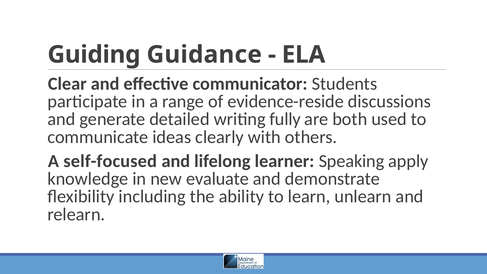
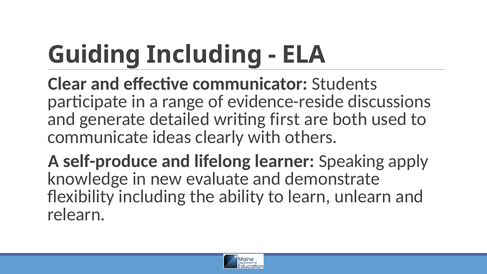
Guiding Guidance: Guidance -> Including (204, 55)
fully: fully -> first (285, 119)
self-focused: self-focused -> self-produce (110, 161)
